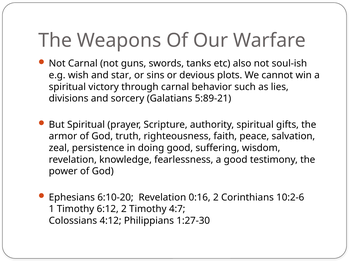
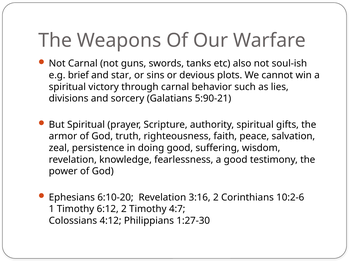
wish: wish -> brief (78, 75)
5:89-21: 5:89-21 -> 5:90-21 (213, 98)
0:16: 0:16 -> 3:16 (200, 197)
